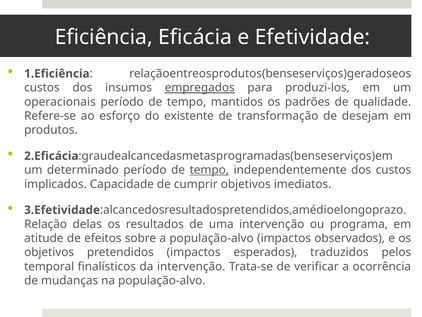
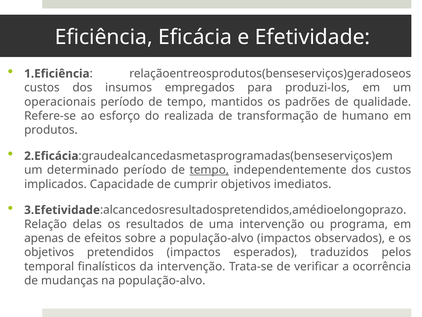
empregados underline: present -> none (200, 88)
existente: existente -> realizada (189, 116)
desejam: desejam -> humano (365, 116)
atitude: atitude -> apenas (44, 238)
